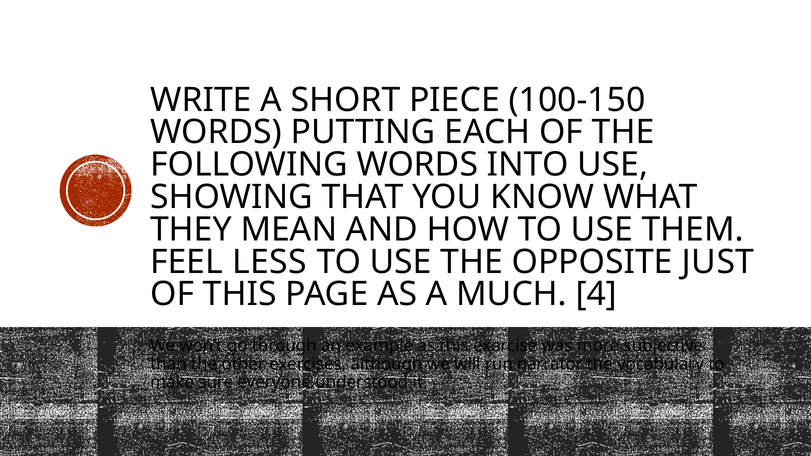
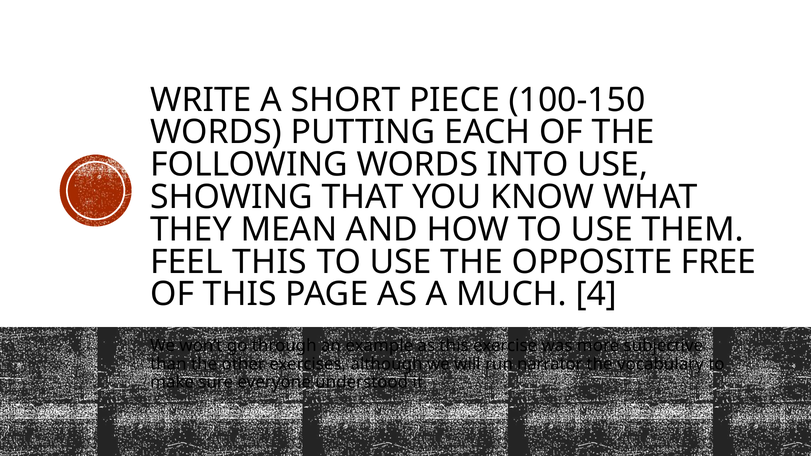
FEEL LESS: LESS -> THIS (270, 262)
JUST: JUST -> FREE (718, 262)
